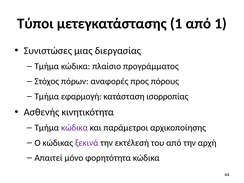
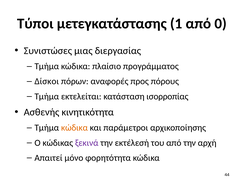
από 1: 1 -> 0 (221, 24)
Στόχος: Στόχος -> Δίσκοι (47, 81)
εφαρμογή: εφαρμογή -> εκτελείται (81, 96)
κώδικα colour: purple -> orange (74, 128)
